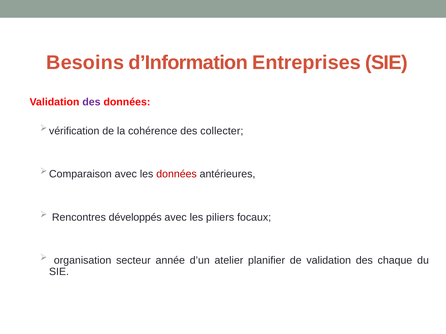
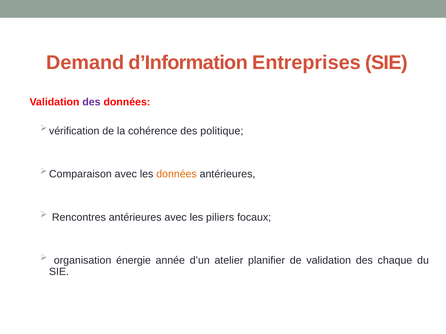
Besoins: Besoins -> Demand (85, 63)
collecter: collecter -> politique (222, 131)
données colour: red -> orange (177, 174)
Rencontres développés: développés -> antérieures (135, 218)
secteur: secteur -> énergie (133, 261)
